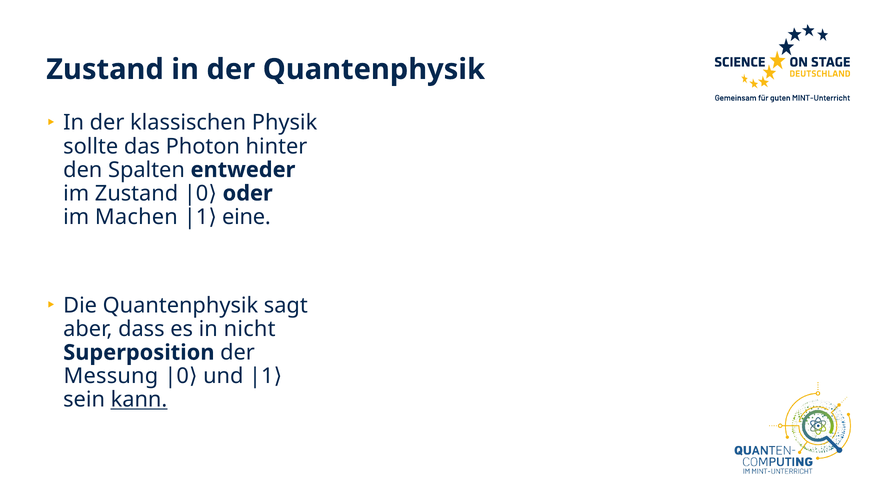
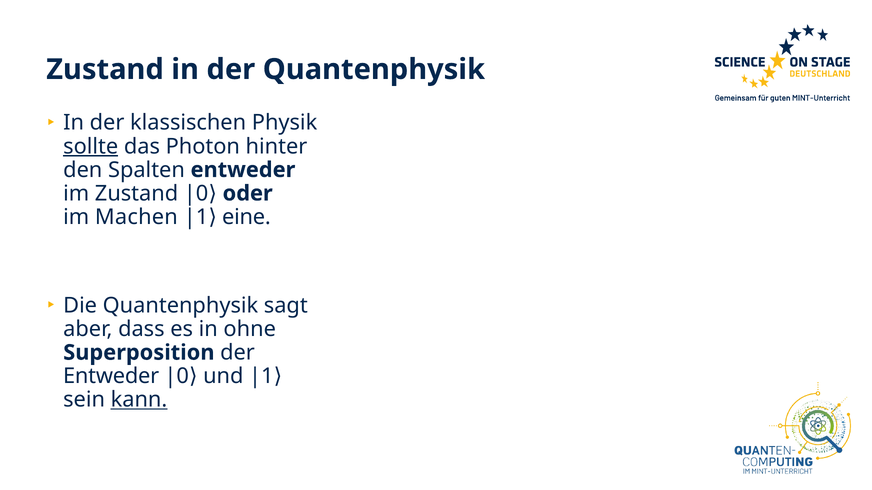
sollte underline: none -> present (91, 146)
nicht: nicht -> ohne (250, 329)
Messung: Messung -> Entweder (111, 376)
